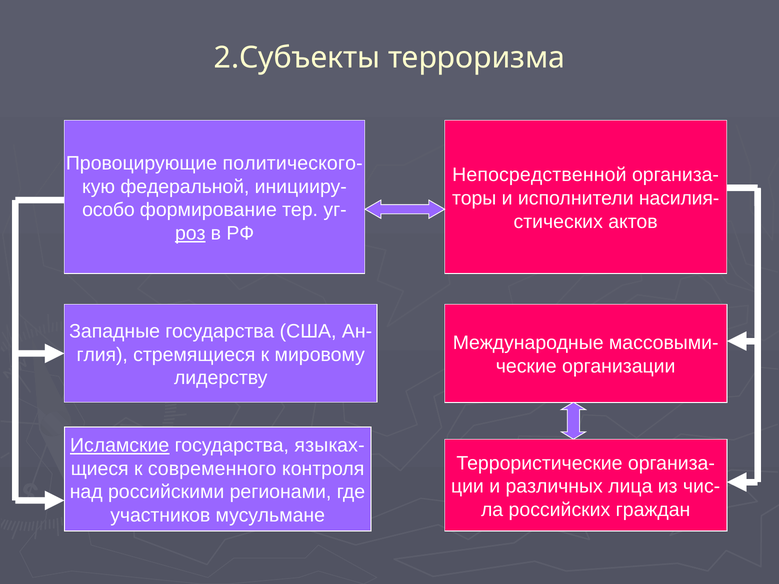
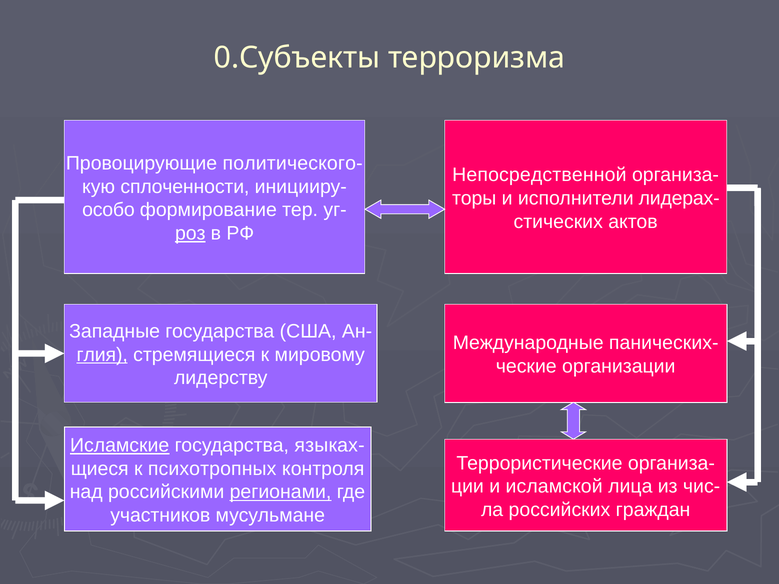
2.Субъекты: 2.Субъекты -> 0.Субъекты (297, 58)
федеральной: федеральной -> сплоченности (185, 187)
насилия-: насилия- -> лидерах- (679, 198)
массовыми-: массовыми- -> панических- (664, 343)
глия underline: none -> present (102, 355)
современного: современного -> психотропных (212, 469)
различных: различных -> исламской (554, 487)
регионами underline: none -> present (280, 492)
